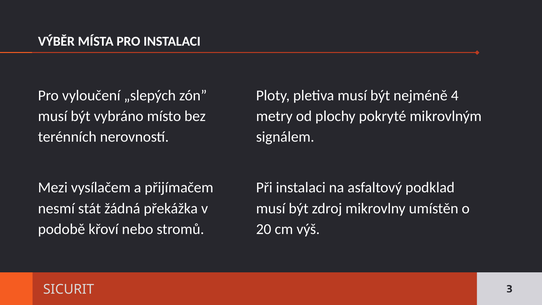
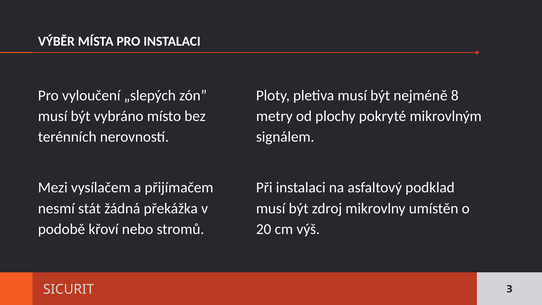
4: 4 -> 8 (455, 95)
